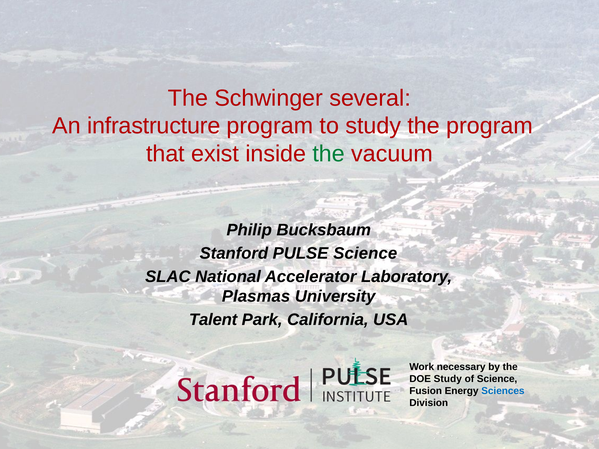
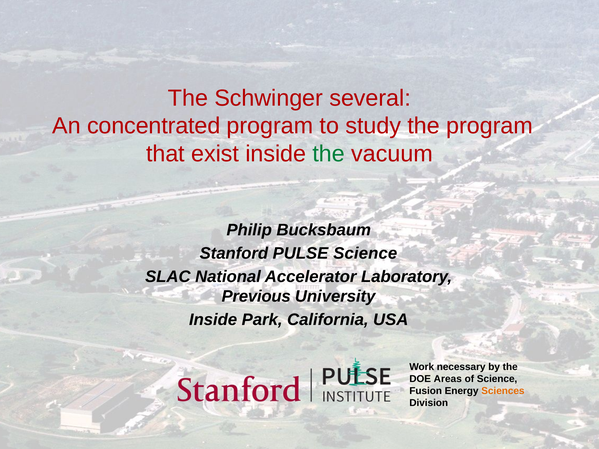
infrastructure: infrastructure -> concentrated (154, 126)
Plasmas: Plasmas -> Previous (256, 297)
Talent: Talent -> Inside (213, 320)
DOE Study: Study -> Areas (448, 379)
Sciences colour: blue -> orange (503, 391)
